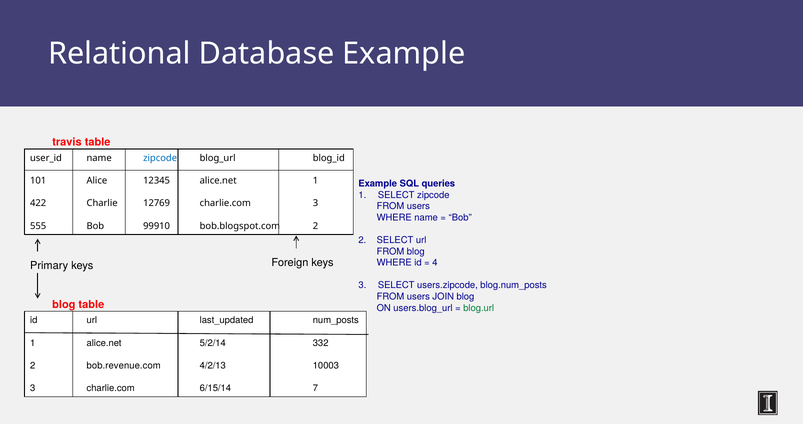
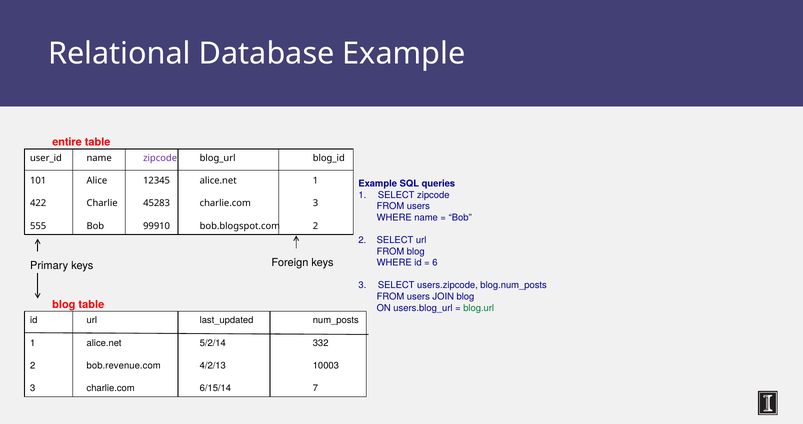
travis: travis -> entire (67, 142)
zipcode colour: blue -> purple (160, 158)
12769: 12769 -> 45283 (157, 203)
4: 4 -> 6 (435, 263)
